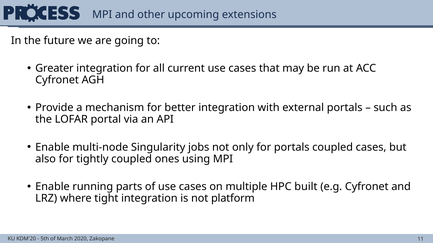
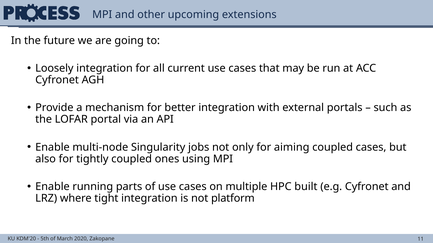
Greater: Greater -> Loosely (54, 68)
for portals: portals -> aiming (292, 148)
